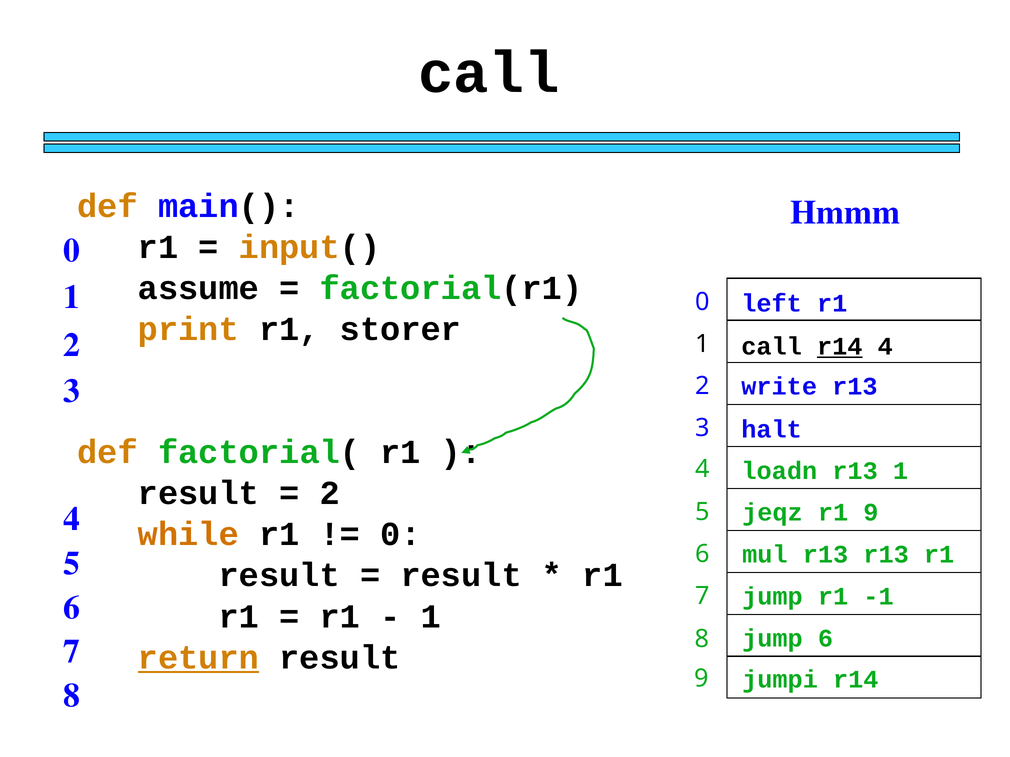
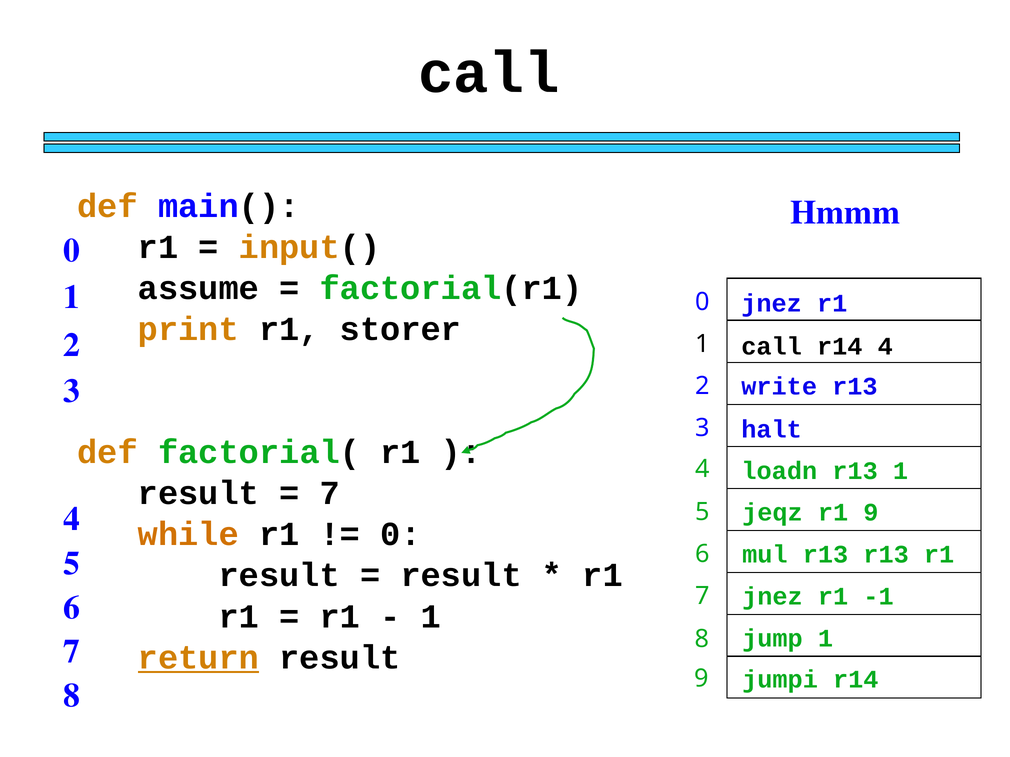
left: left -> jnez (772, 303)
r14 underline: present -> none (840, 347)
2: 2 -> 7 (330, 494)
jump: jump -> jnez (772, 597)
jump 6: 6 -> 1 (825, 639)
